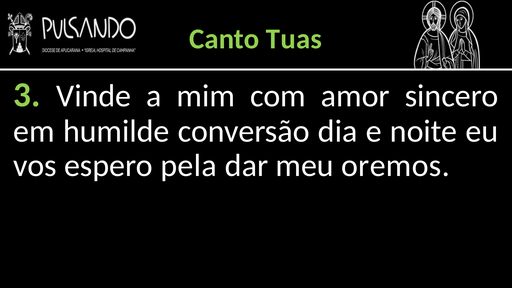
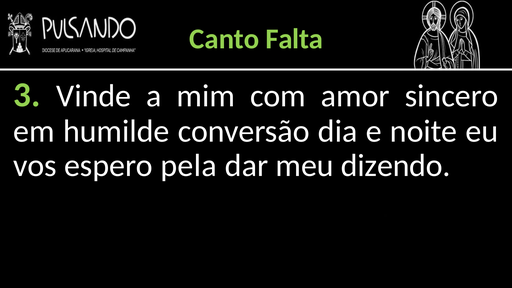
Tuas: Tuas -> Falta (294, 39)
oremos: oremos -> dizendo (396, 166)
